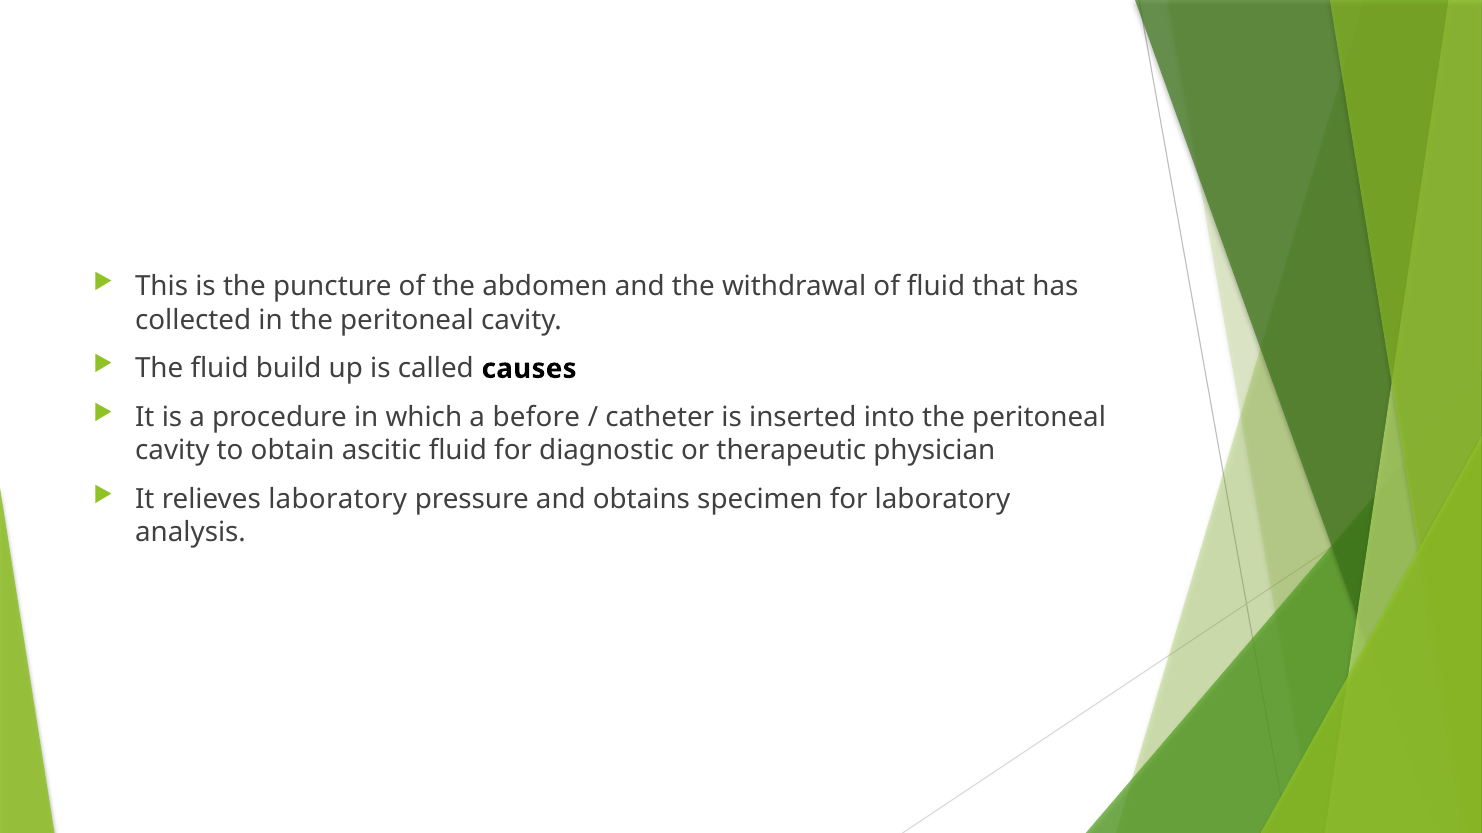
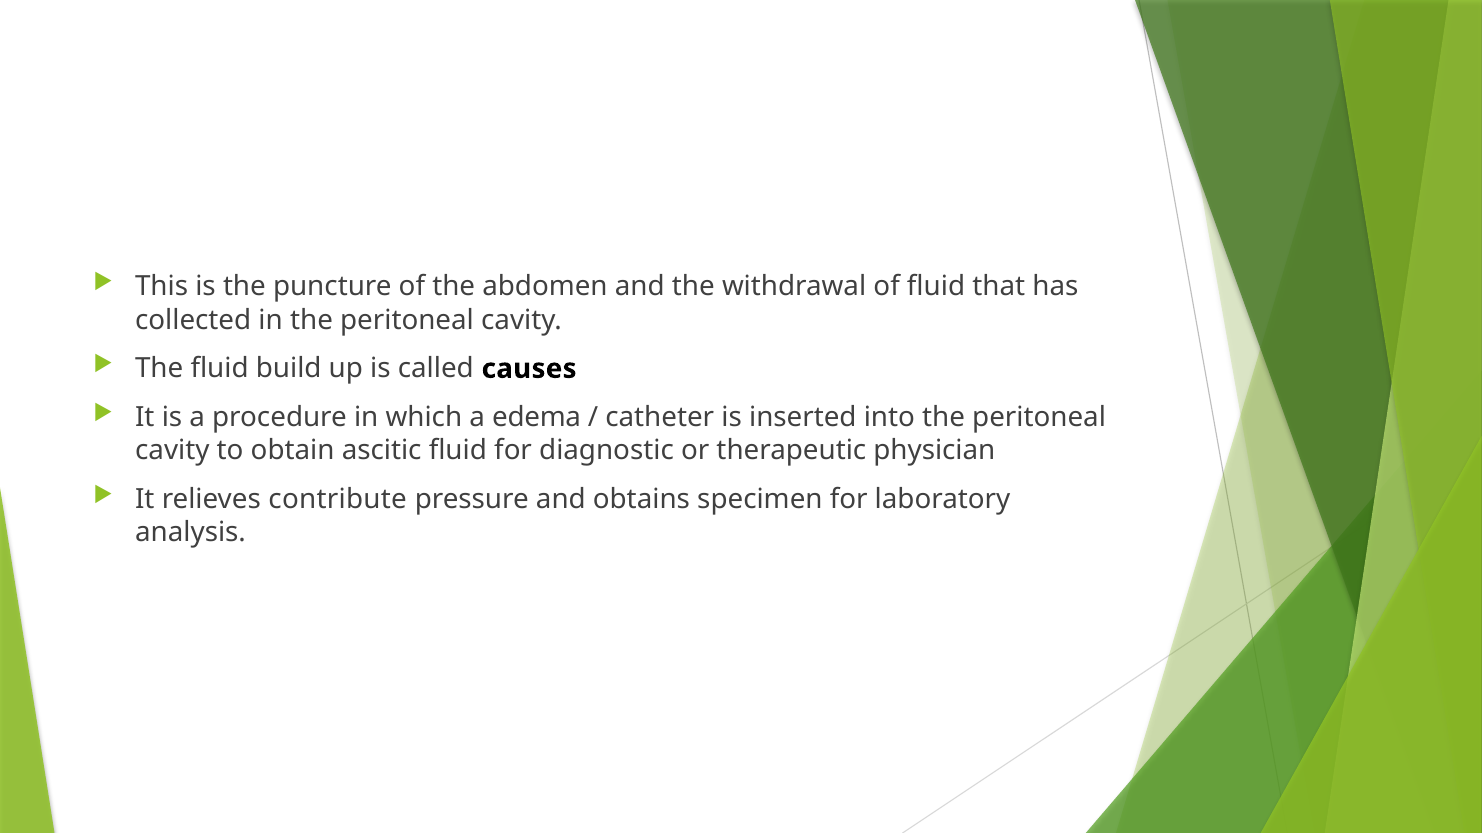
before: before -> edema (537, 418)
relieves laboratory: laboratory -> contribute (338, 500)
